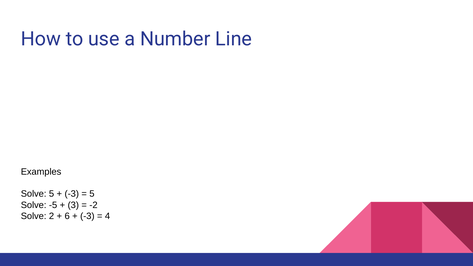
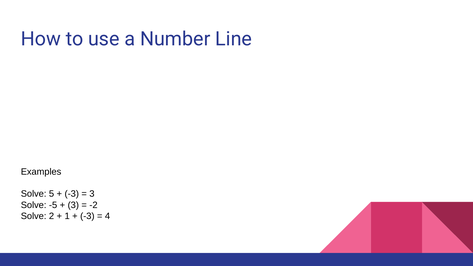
5: 5 -> 3 (92, 194)
6: 6 -> 1 (67, 216)
